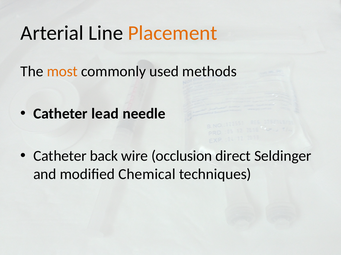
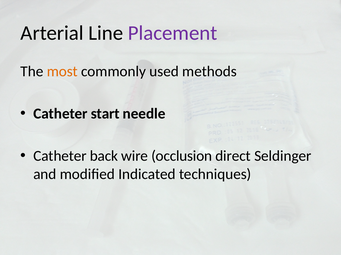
Placement colour: orange -> purple (173, 33)
lead: lead -> start (105, 114)
Chemical: Chemical -> Indicated (147, 175)
